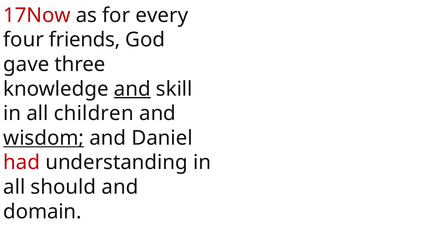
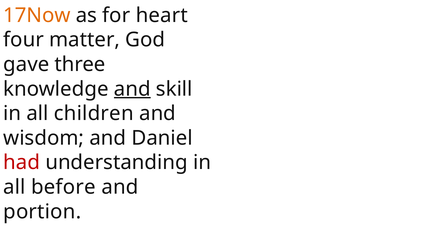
17Now colour: red -> orange (37, 15)
every: every -> heart (162, 15)
friends: friends -> matter (85, 40)
wisdom underline: present -> none (44, 138)
should: should -> before (63, 187)
domain: domain -> portion (42, 212)
